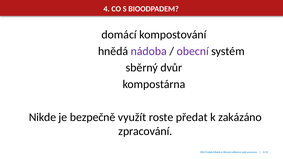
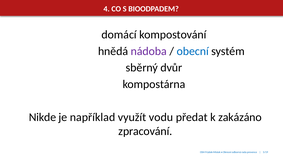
obecní colour: purple -> blue (193, 51)
bezpečně: bezpečně -> například (93, 117)
roste: roste -> vodu (161, 117)
